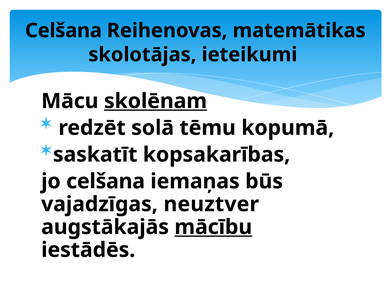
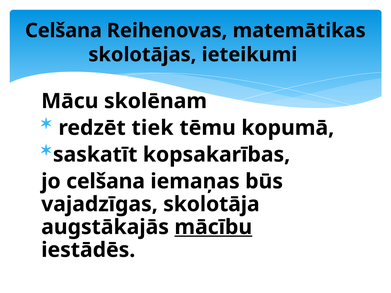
skolēnam underline: present -> none (156, 101)
solā: solā -> tiek (153, 128)
neuztver: neuztver -> skolotāja (211, 204)
